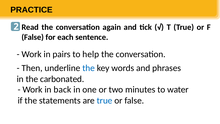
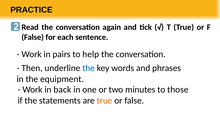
carbonated: carbonated -> equipment (62, 79)
water: water -> those (178, 89)
true colour: blue -> orange (105, 100)
